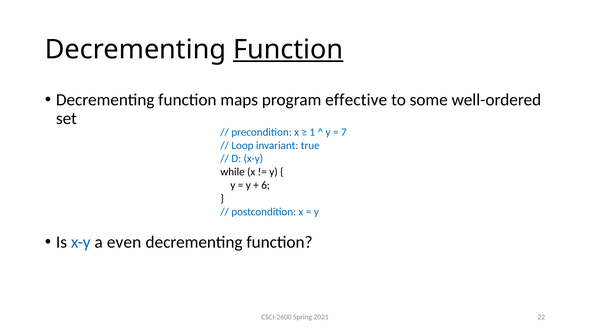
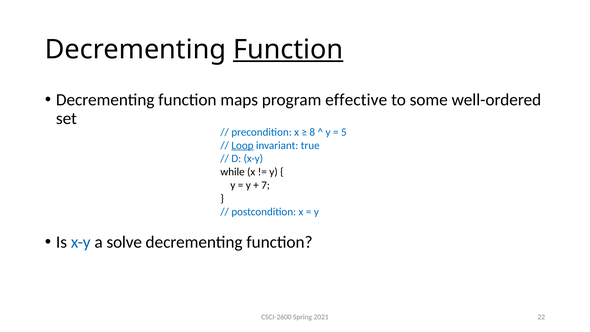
1: 1 -> 8 (312, 132)
7: 7 -> 5 (344, 132)
Loop underline: none -> present (242, 145)
6: 6 -> 7 (266, 185)
even: even -> solve (124, 242)
